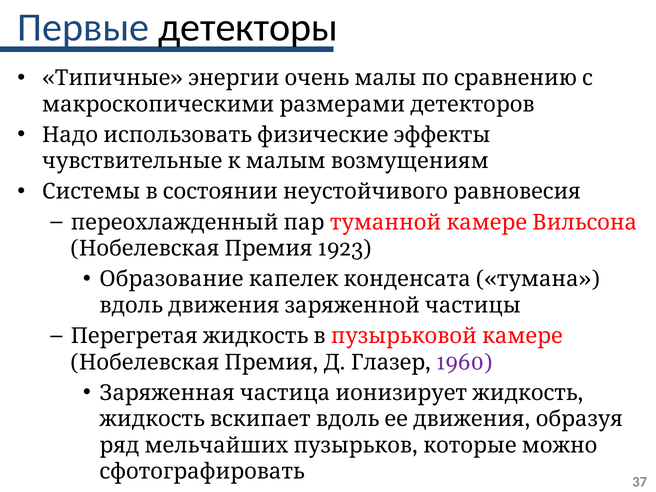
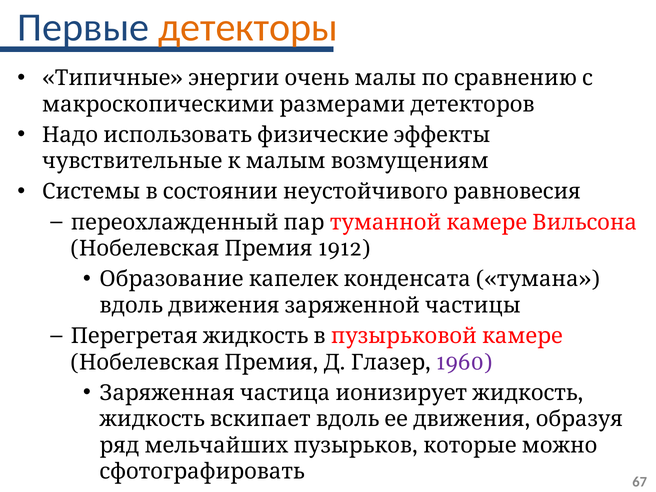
детекторы colour: black -> orange (248, 27)
1923: 1923 -> 1912 (344, 249)
37: 37 -> 67 (640, 482)
